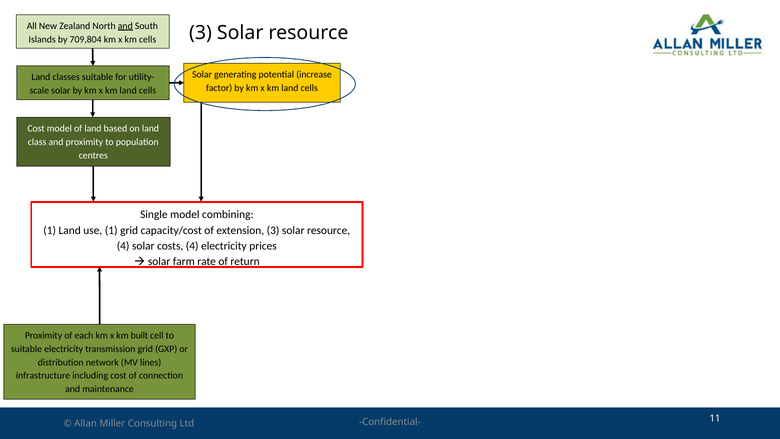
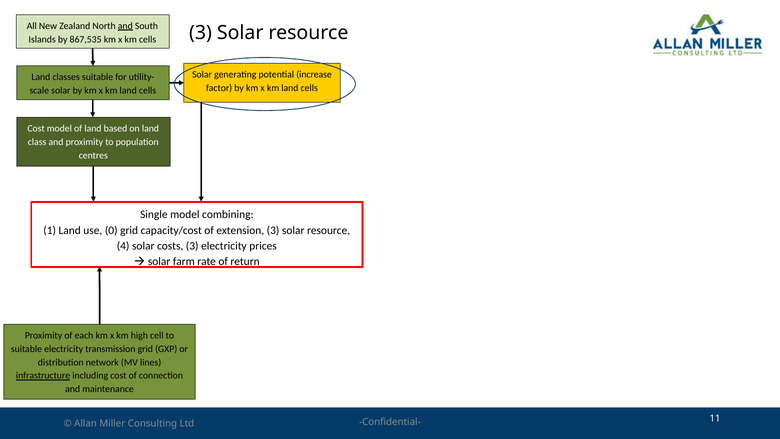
709,804: 709,804 -> 867,535 (86, 39)
use 1: 1 -> 0 (111, 230)
costs 4: 4 -> 3 (192, 246)
built: built -> high (139, 335)
infrastructure underline: none -> present (43, 376)
